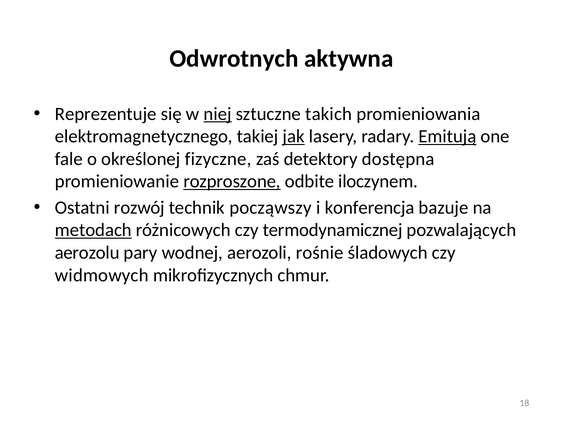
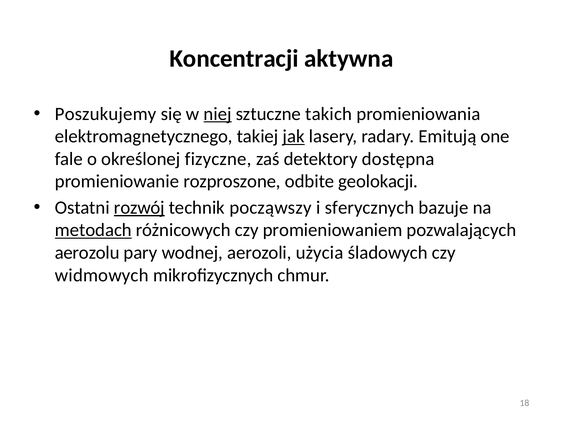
Odwrotnych: Odwrotnych -> Koncentracji (234, 59)
Reprezentuje: Reprezentuje -> Poszukujemy (106, 114)
Emitują underline: present -> none (447, 136)
rozproszone underline: present -> none (232, 181)
iloczynem: iloczynem -> geolokacji (378, 181)
rozwój underline: none -> present (139, 208)
konferencja: konferencja -> sferycznych (370, 208)
termodynamicznej: termodynamicznej -> promieniowaniem (333, 230)
rośnie: rośnie -> użycia (320, 253)
